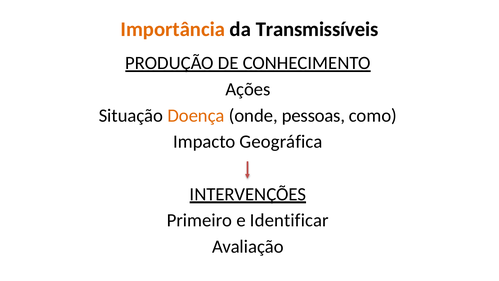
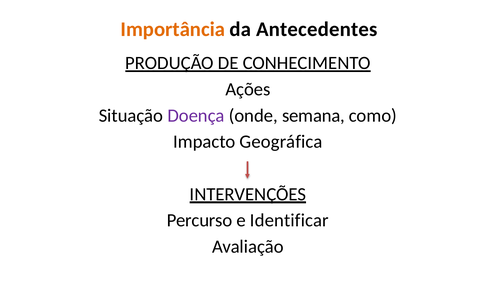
Transmissíveis: Transmissíveis -> Antecedentes (317, 29)
Doença colour: orange -> purple (196, 115)
pessoas: pessoas -> semana (313, 115)
Primeiro: Primeiro -> Percurso (200, 220)
